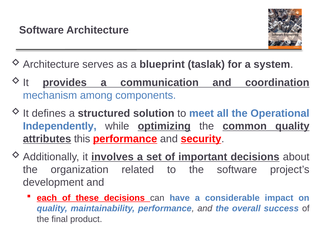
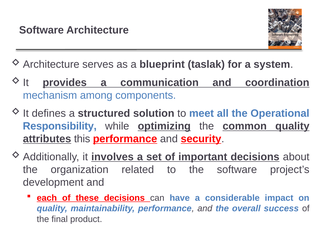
Independently: Independently -> Responsibility (60, 126)
